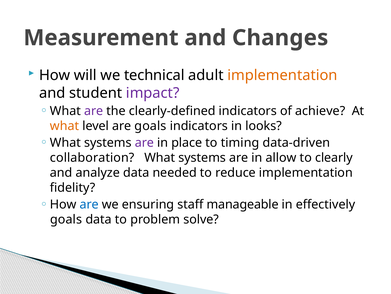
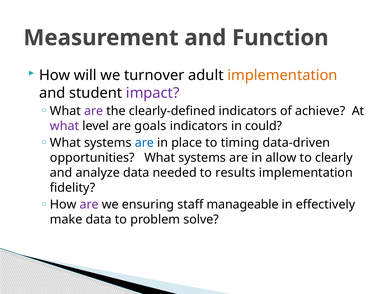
Changes: Changes -> Function (280, 38)
technical: technical -> turnover (154, 75)
what colour: orange -> purple (65, 126)
looks: looks -> could (264, 126)
are colour: purple -> blue (144, 142)
collaboration: collaboration -> opportunities (92, 157)
reduce: reduce -> results (235, 172)
are colour: blue -> purple (89, 204)
goals: goals -> make (66, 219)
